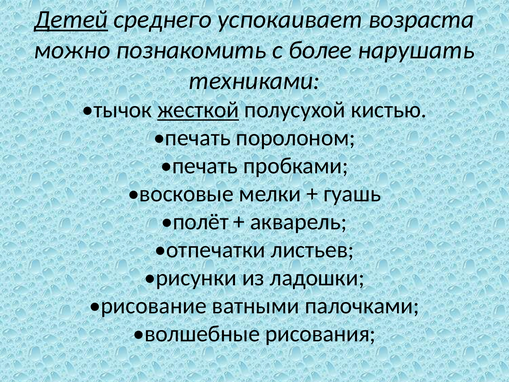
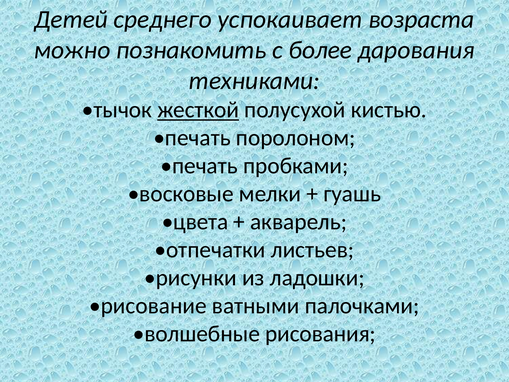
Детей underline: present -> none (71, 20)
нарушать: нарушать -> дарования (416, 50)
полёт: полёт -> цвета (195, 222)
